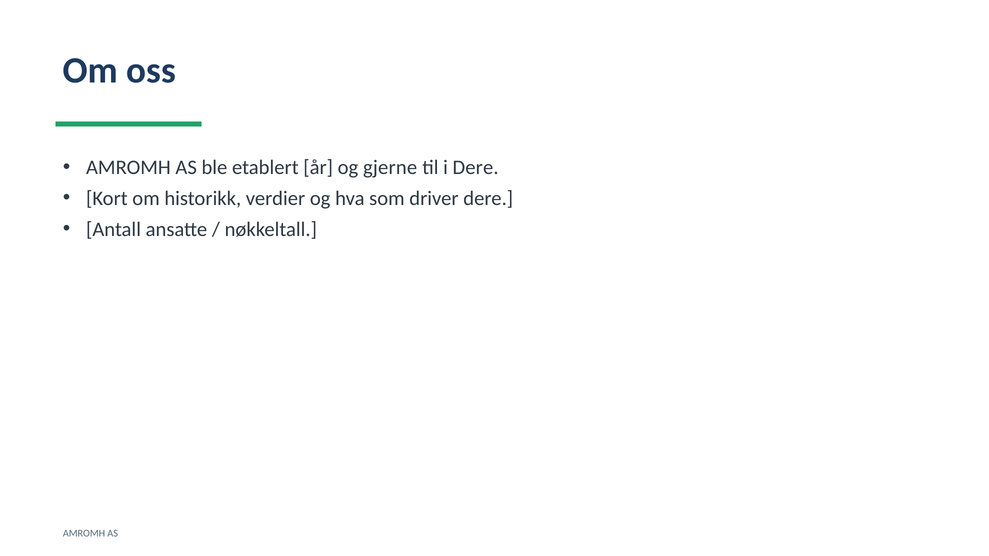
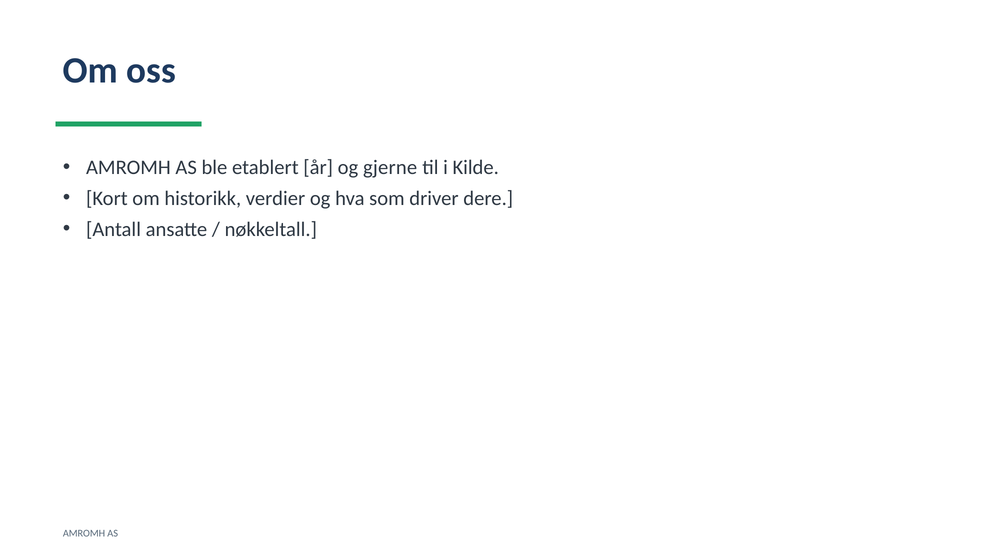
i Dere: Dere -> Kilde (476, 168)
